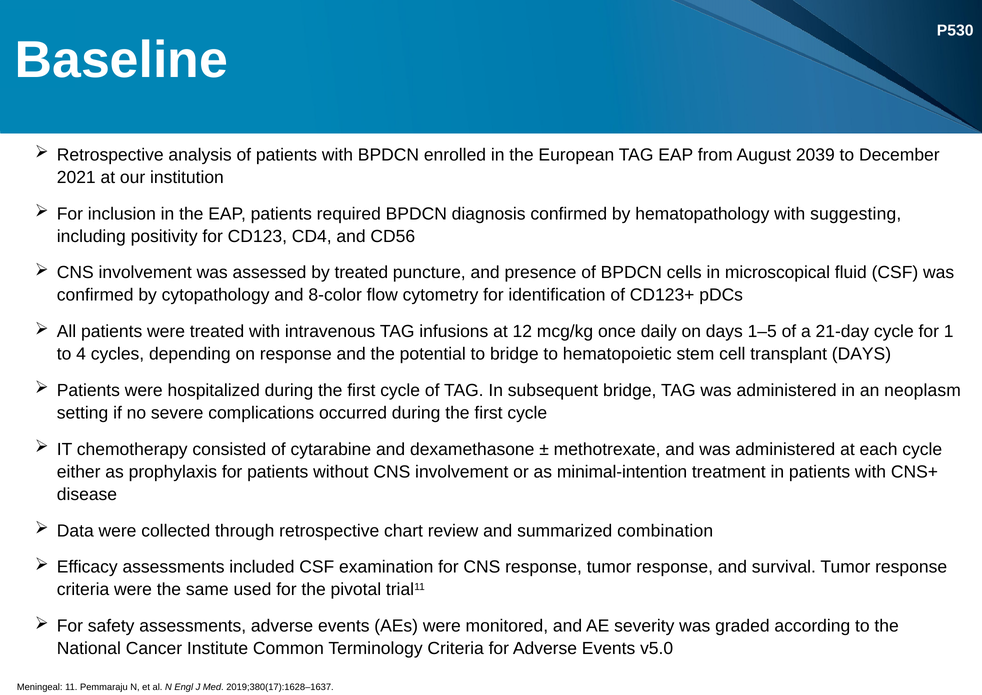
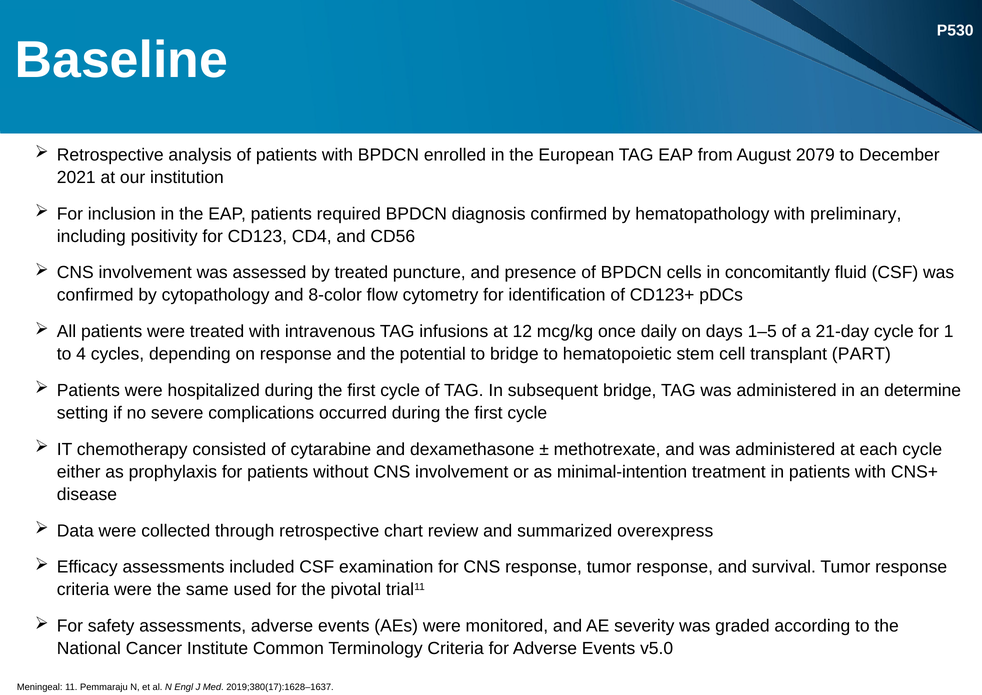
2039: 2039 -> 2079 (815, 155)
suggesting: suggesting -> preliminary (856, 214)
microscopical: microscopical -> concomitantly (778, 273)
transplant DAYS: DAYS -> PART (861, 354)
neoplasm: neoplasm -> determine (923, 390)
combination: combination -> overexpress (665, 530)
